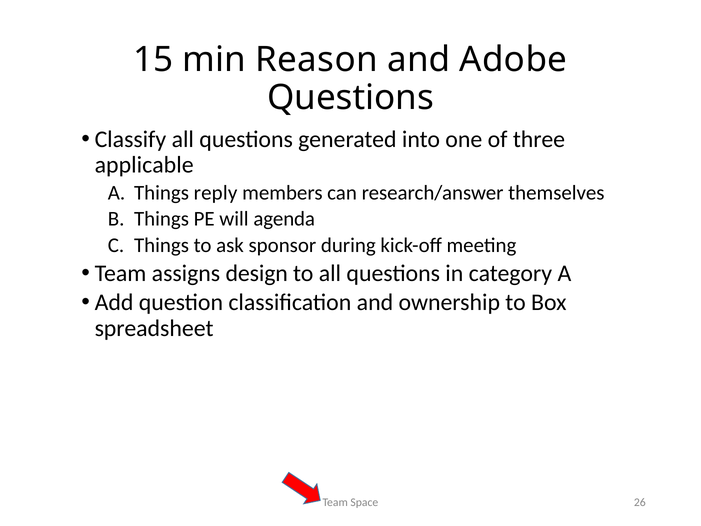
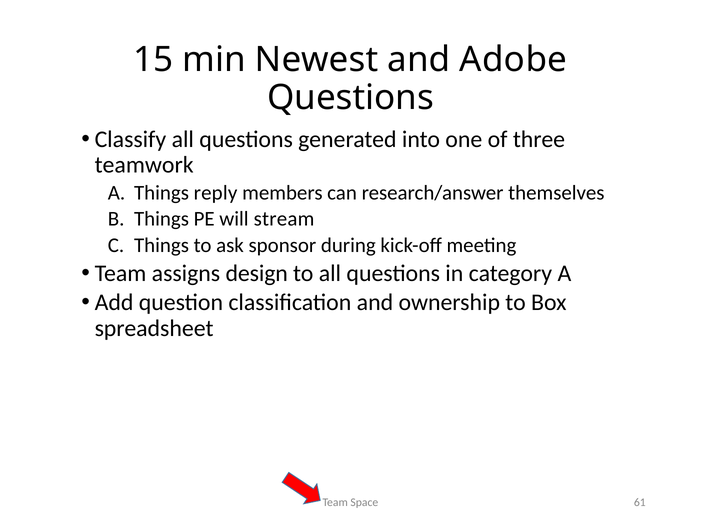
Reason: Reason -> Newest (317, 60)
applicable: applicable -> teamwork (144, 165)
agenda: agenda -> stream (284, 219)
26: 26 -> 61 (640, 502)
